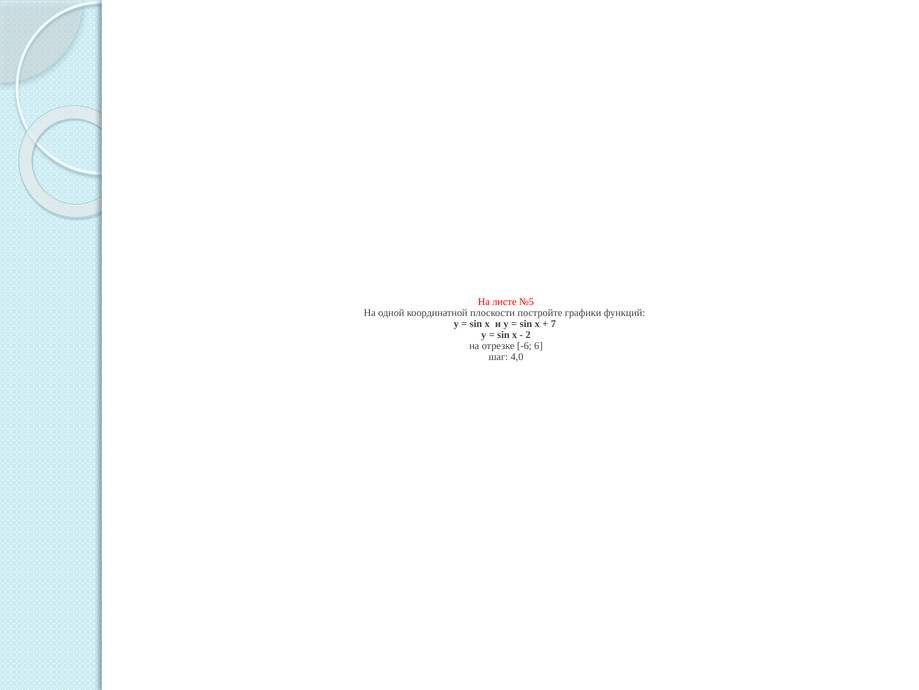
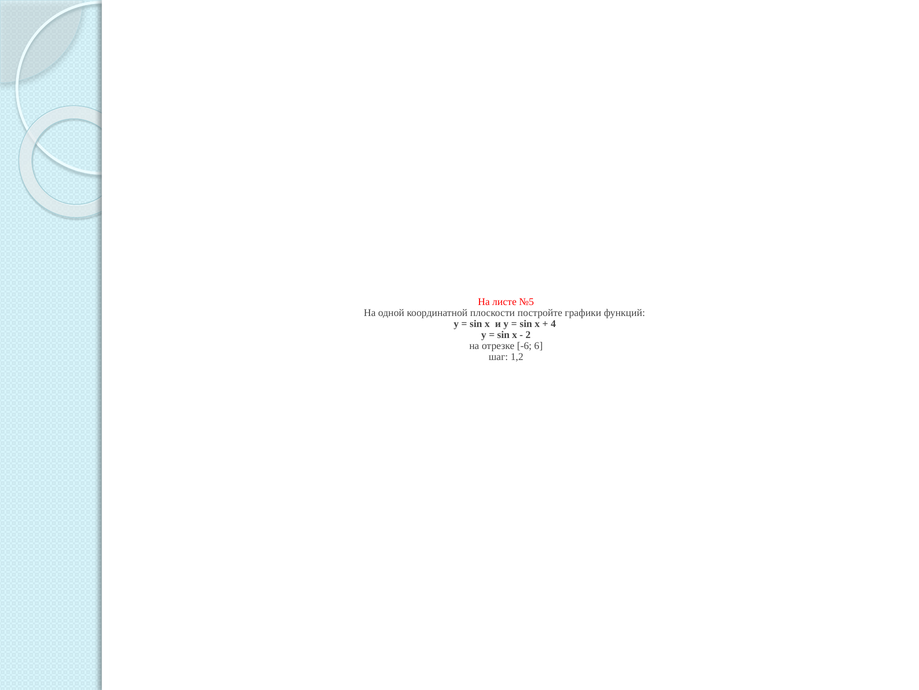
7: 7 -> 4 (553, 323)
4,0: 4,0 -> 1,2 (517, 356)
